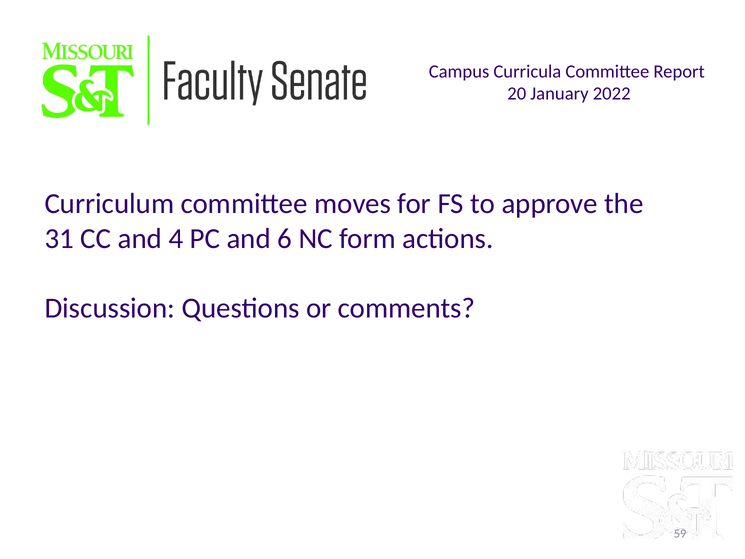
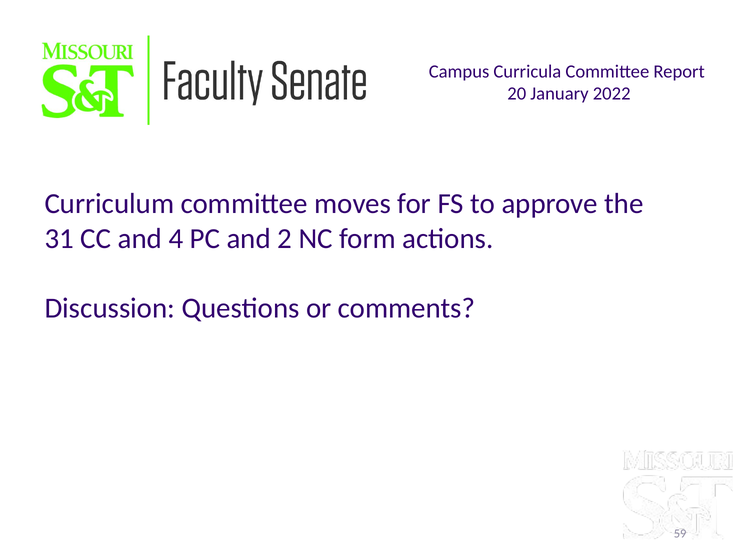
6: 6 -> 2 (285, 238)
